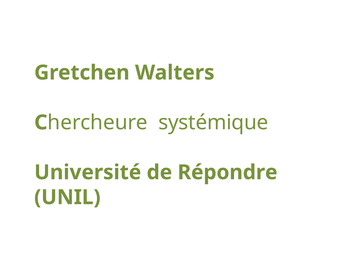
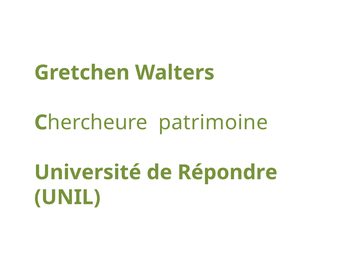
systémique: systémique -> patrimoine (213, 123)
